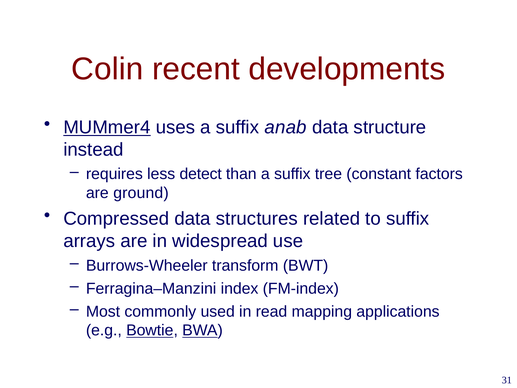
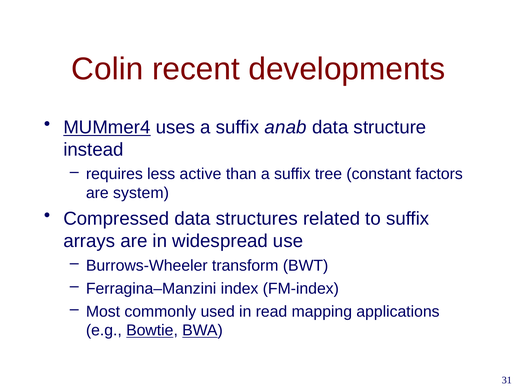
detect: detect -> active (201, 174)
ground: ground -> system (141, 193)
